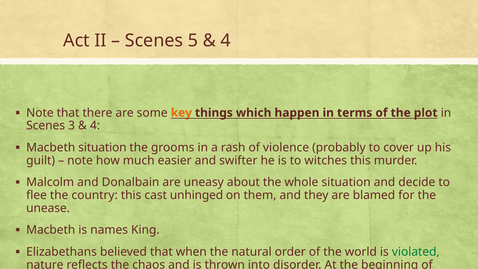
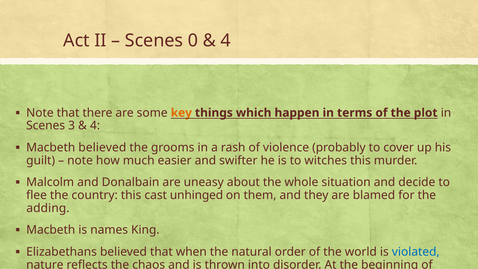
5: 5 -> 0 (193, 41)
Macbeth situation: situation -> believed (102, 148)
unease: unease -> adding (48, 208)
violated colour: green -> blue (416, 252)
